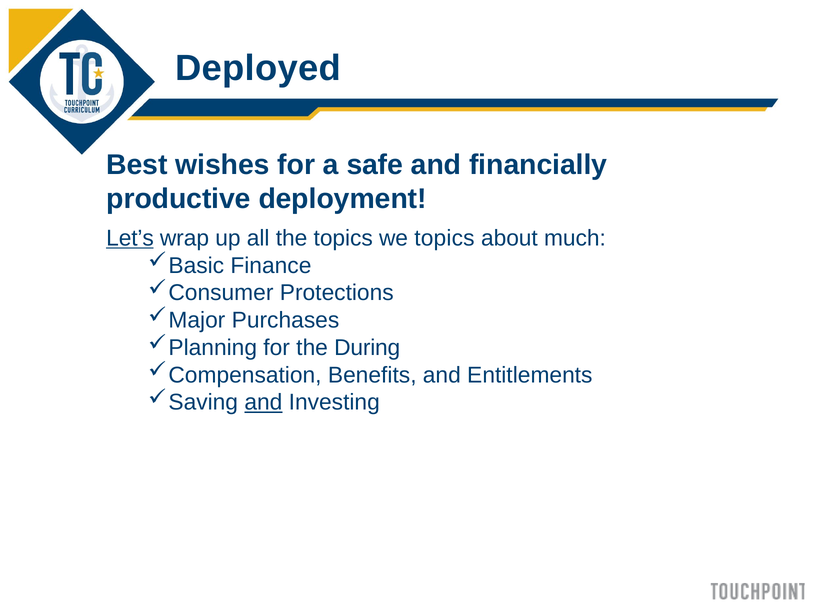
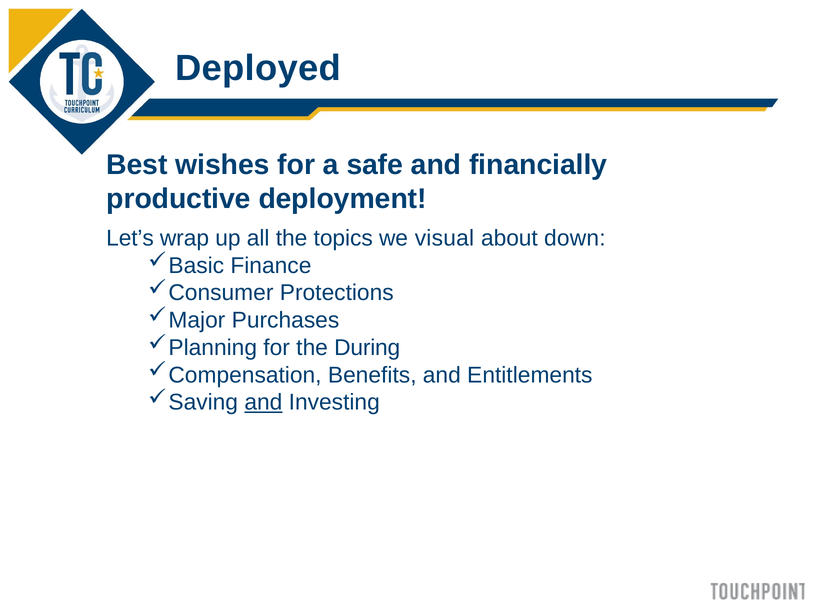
Let’s underline: present -> none (130, 238)
we topics: topics -> visual (444, 238)
much: much -> down (575, 238)
